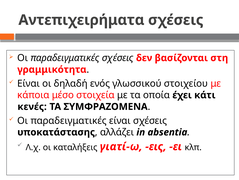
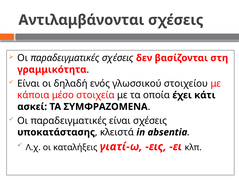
Αντεπιχειρήματα: Αντεπιχειρήματα -> Αντιλαμβάνονται (81, 20)
κενές: κενές -> ασκεί (32, 106)
αλλάζει: αλλάζει -> κλειστά (117, 132)
